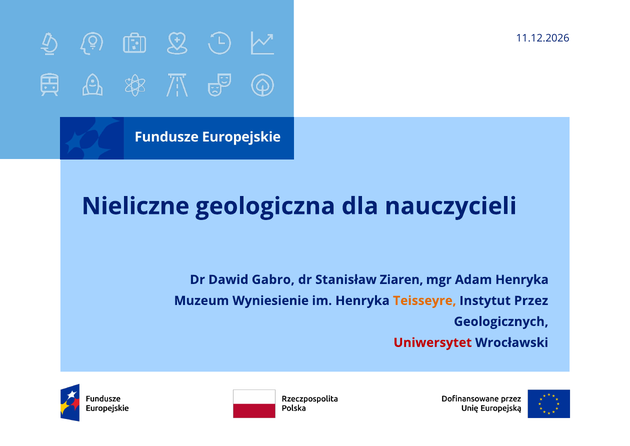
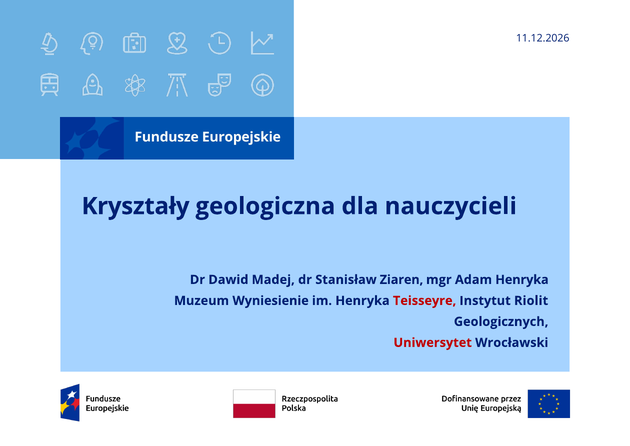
Nieliczne: Nieliczne -> Kryształy (136, 206)
Gabro: Gabro -> Madej (273, 279)
Teisseyre colour: orange -> red (425, 300)
Przez: Przez -> Riolit (531, 300)
